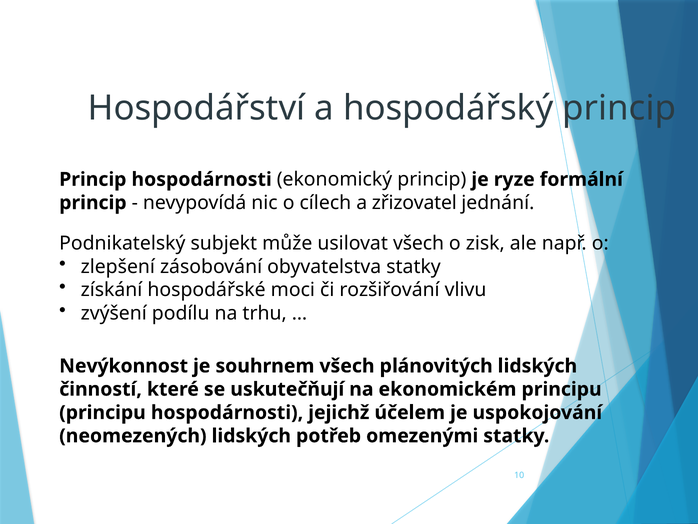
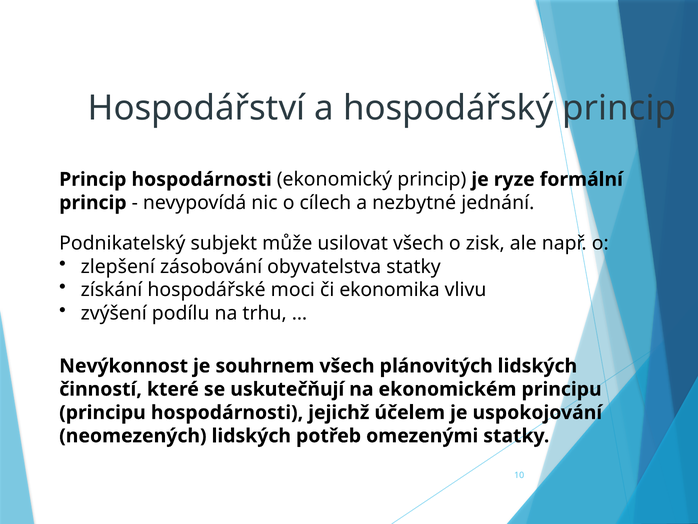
zřizovatel: zřizovatel -> nezbytné (414, 203)
rozšiřování: rozšiřování -> ekonomika (390, 290)
